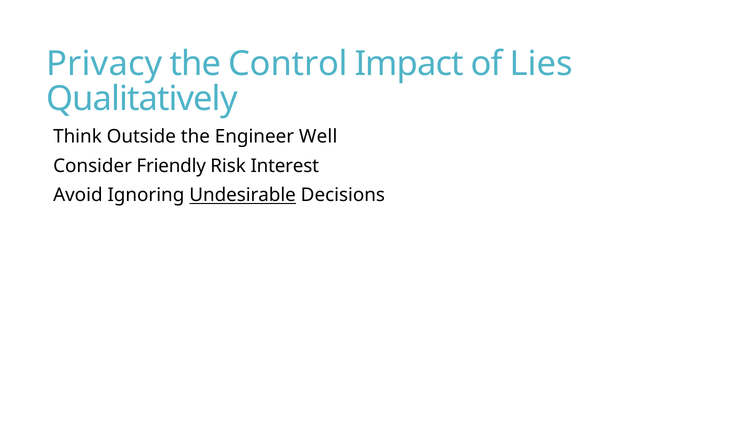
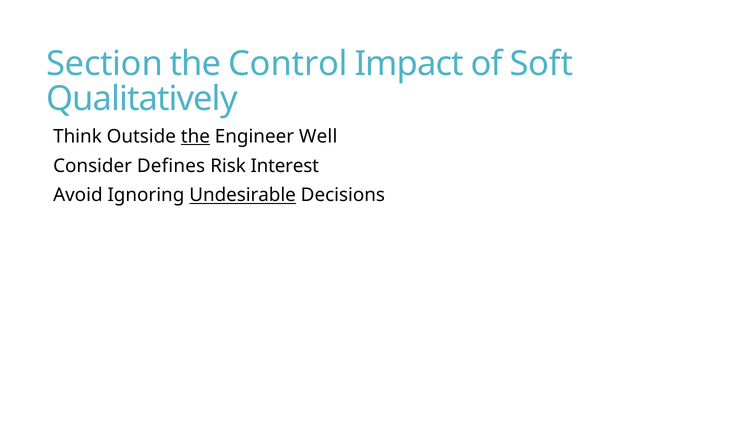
Privacy: Privacy -> Section (105, 64)
Lies: Lies -> Soft (541, 64)
the underline: none -> present (195, 136)
Friendly: Friendly -> Defines (171, 166)
